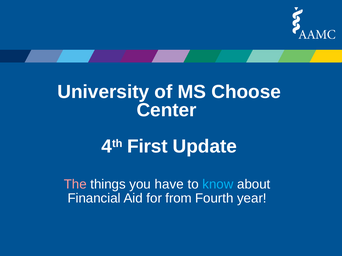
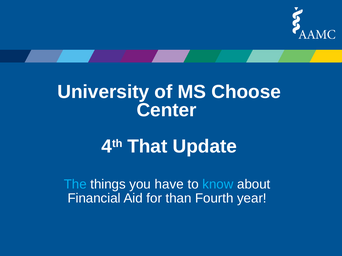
First: First -> That (147, 147)
The colour: pink -> light blue (75, 185)
from: from -> than (179, 199)
